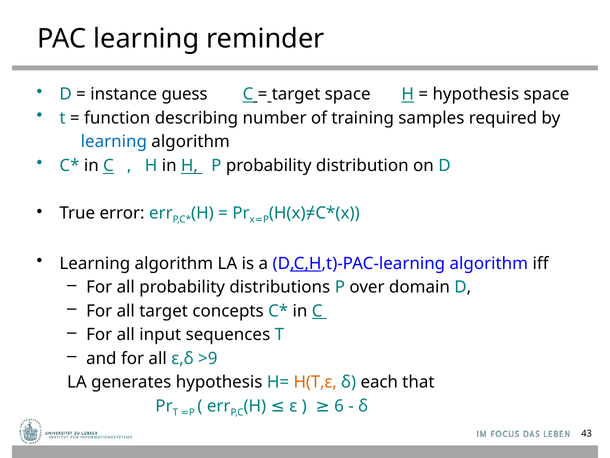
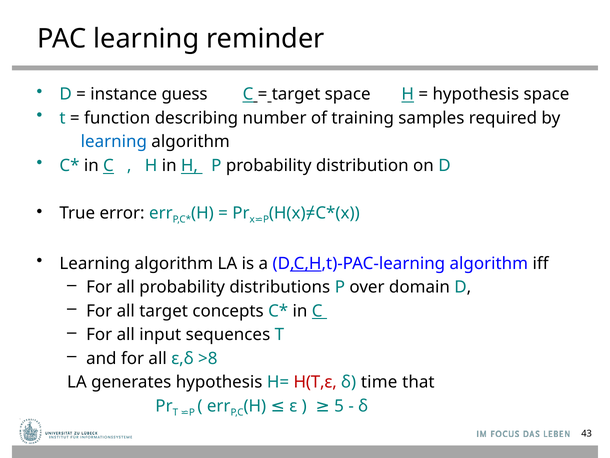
>9: >9 -> >8 (208, 358)
H(T,ε colour: orange -> red (315, 382)
each: each -> time (379, 382)
6: 6 -> 5 (339, 406)
